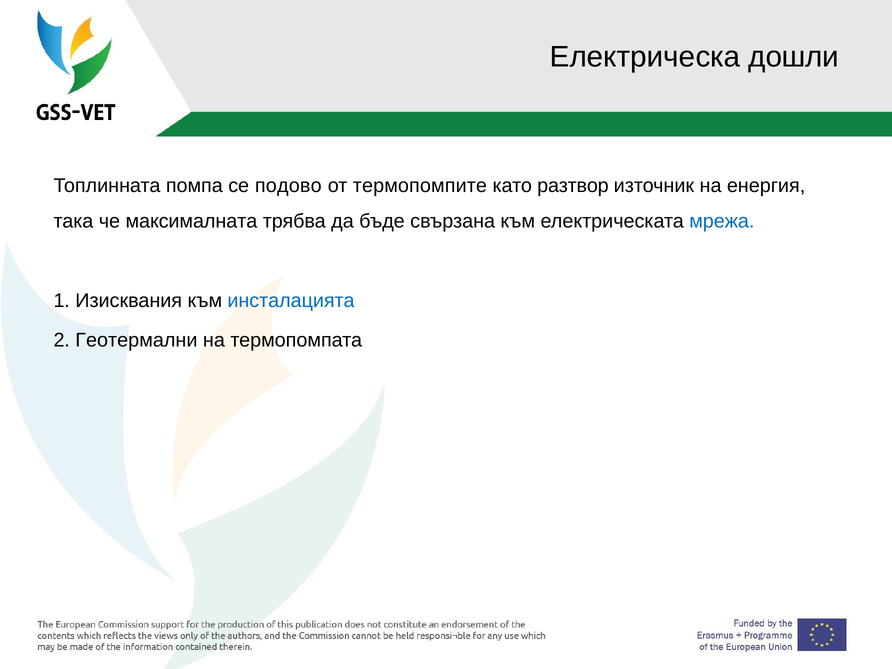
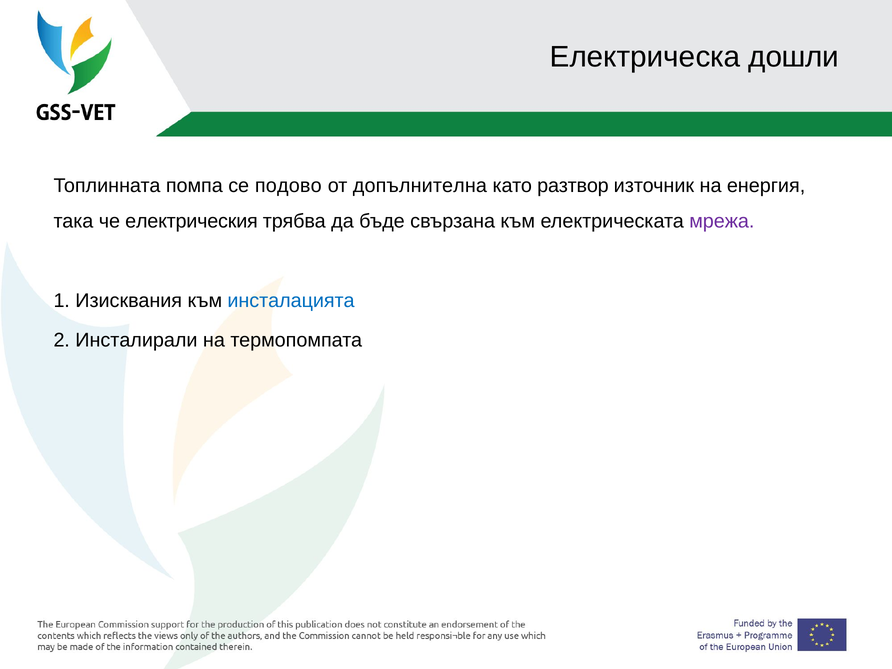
термопомпите: термопомпите -> допълнителна (420, 186)
максималната: максималната -> електрическия (192, 221)
мрежа colour: blue -> purple (722, 221)
Геотермални: Геотермални -> Инсталирали (136, 340)
